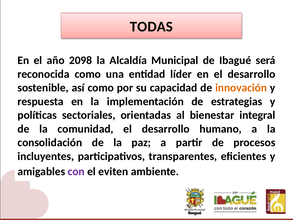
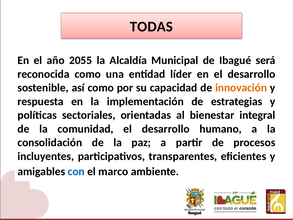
2098: 2098 -> 2055 (81, 60)
con colour: purple -> blue (76, 171)
eviten: eviten -> marco (113, 171)
